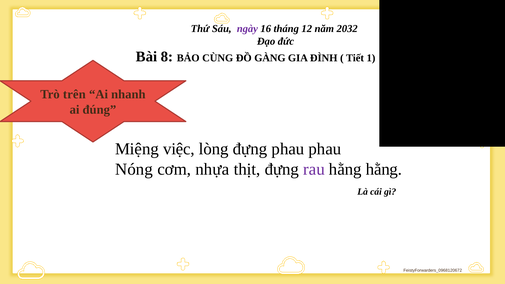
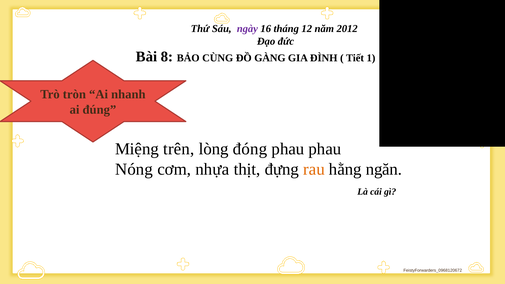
2032: 2032 -> 2012 (347, 29)
trên: trên -> tròn (74, 94)
việc: việc -> trên (179, 149)
lòng đựng: đựng -> đóng (250, 149)
rau colour: purple -> orange (314, 169)
hằng hằng: hằng -> ngăn (384, 169)
